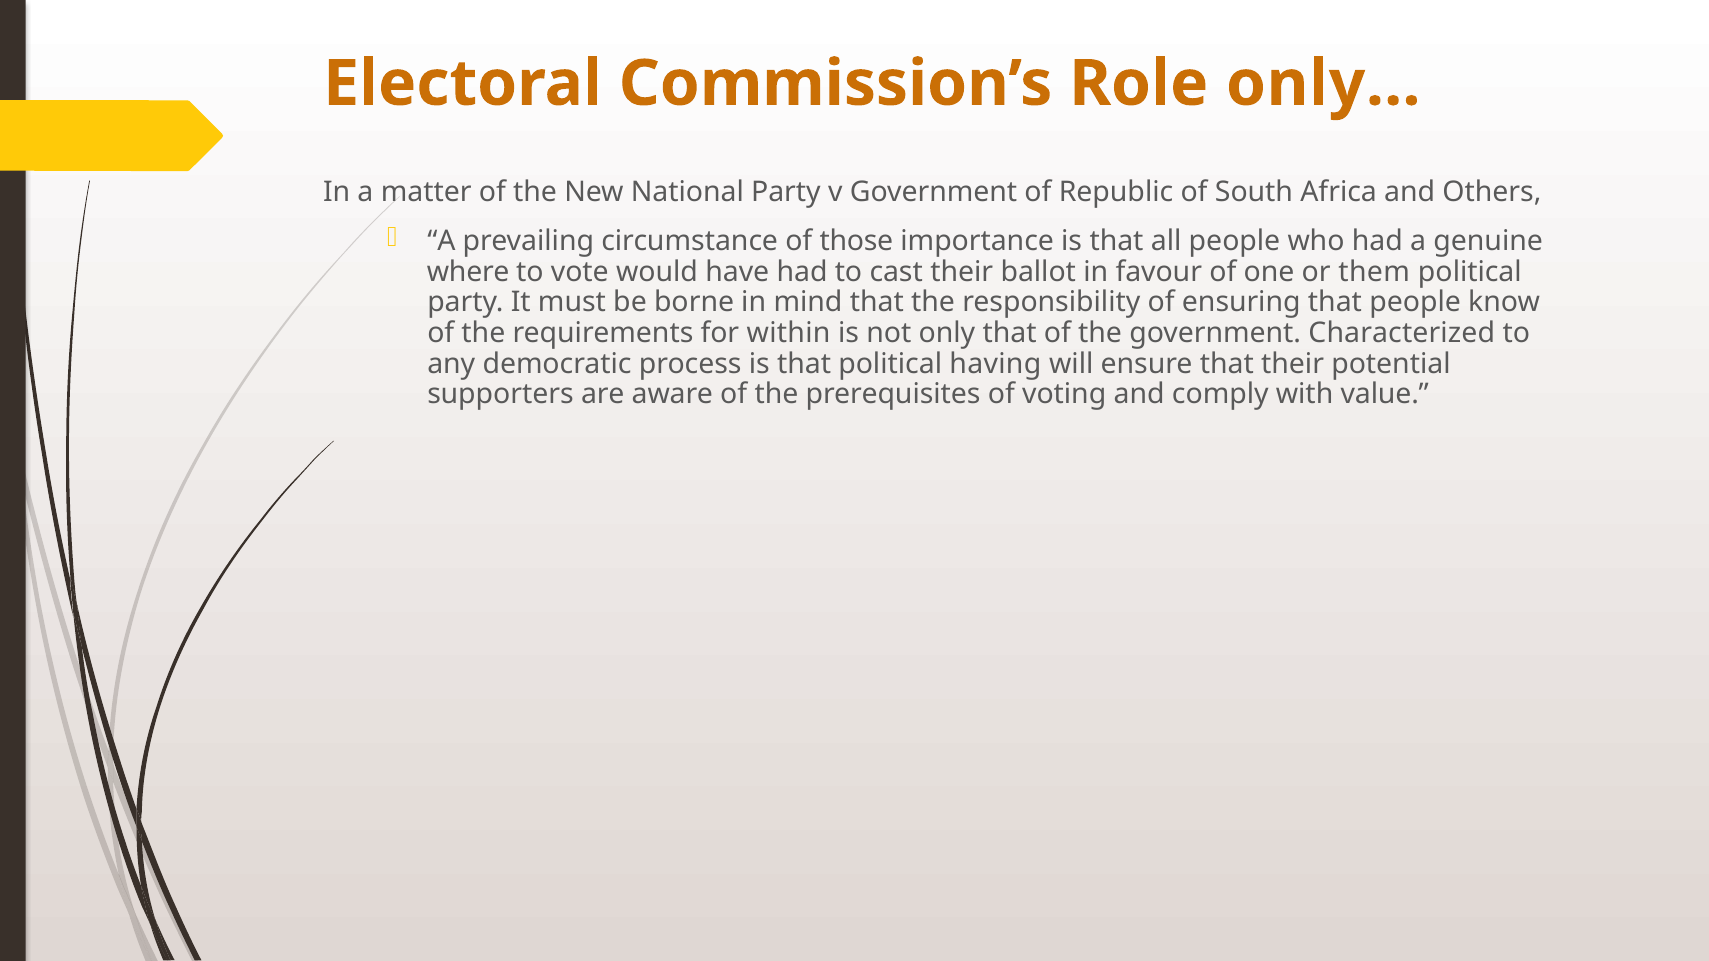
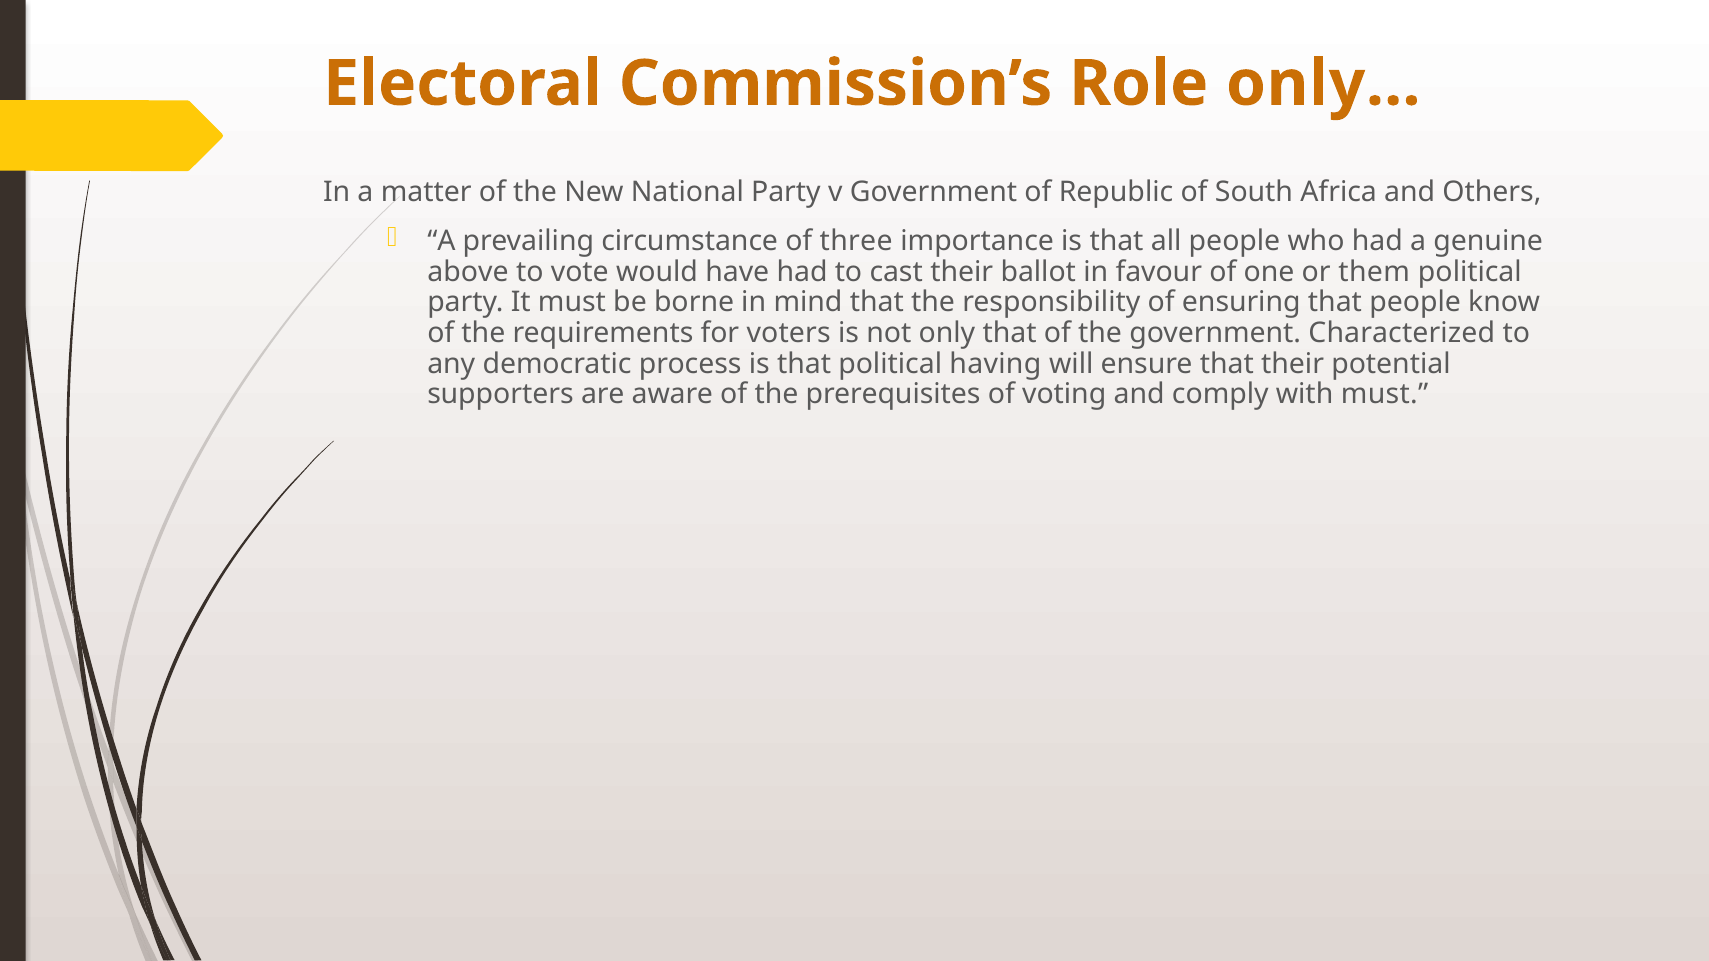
those: those -> three (856, 241)
where: where -> above (468, 272)
within: within -> voters (789, 333)
with value: value -> must (1385, 395)
